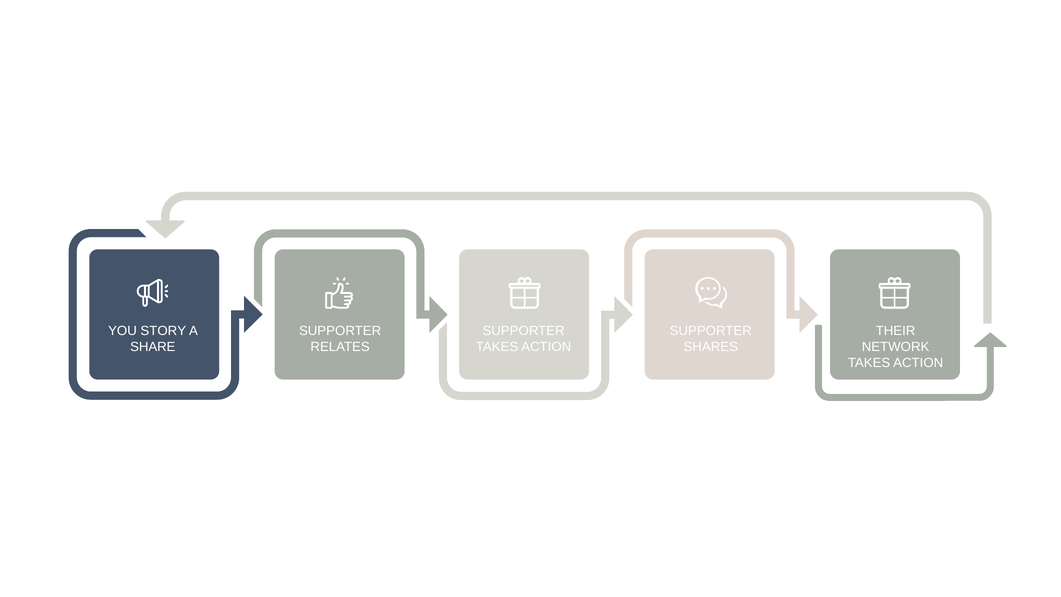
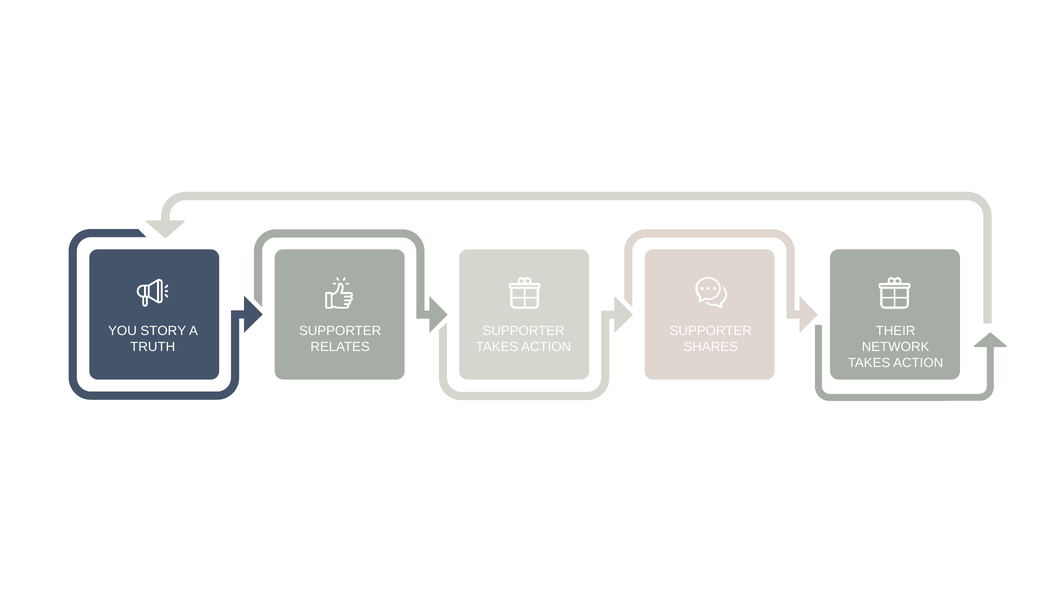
SHARE: SHARE -> TRUTH (153, 347)
